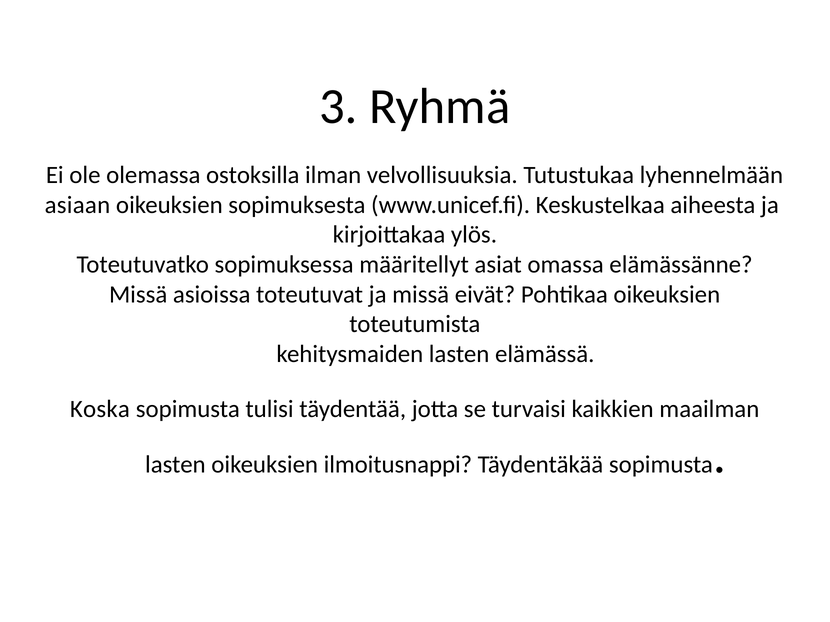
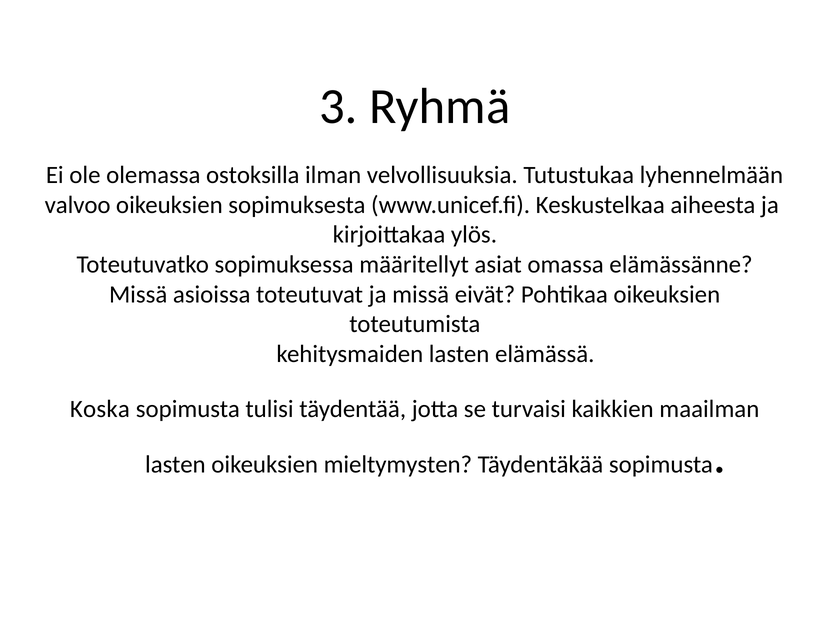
asiaan: asiaan -> valvoo (78, 205)
ilmoitusnappi: ilmoitusnappi -> mieltymysten (398, 465)
